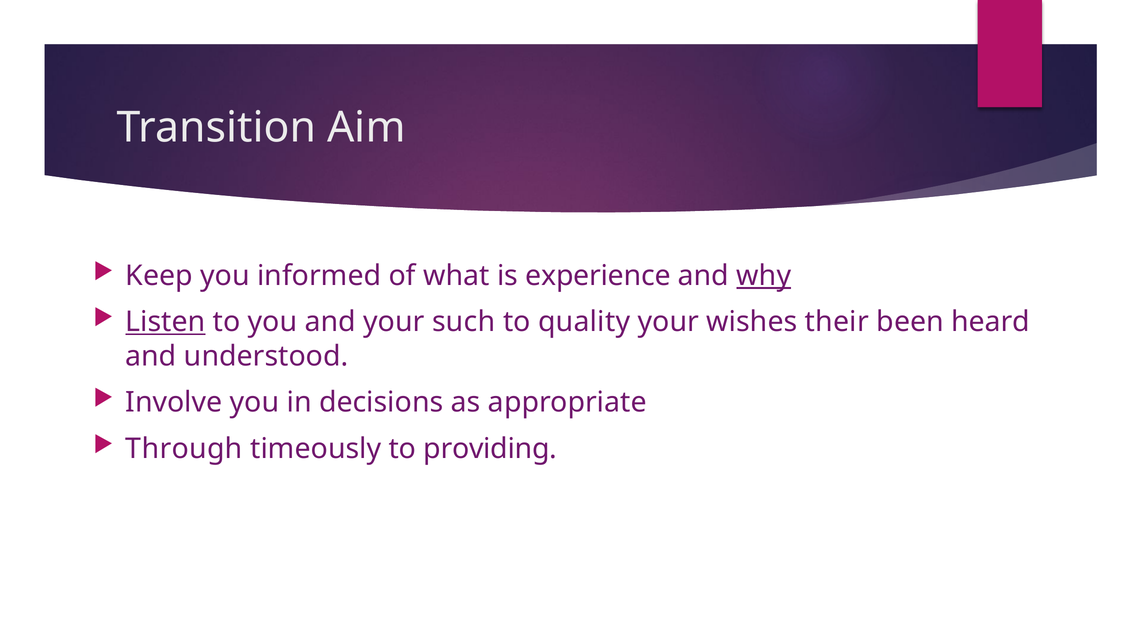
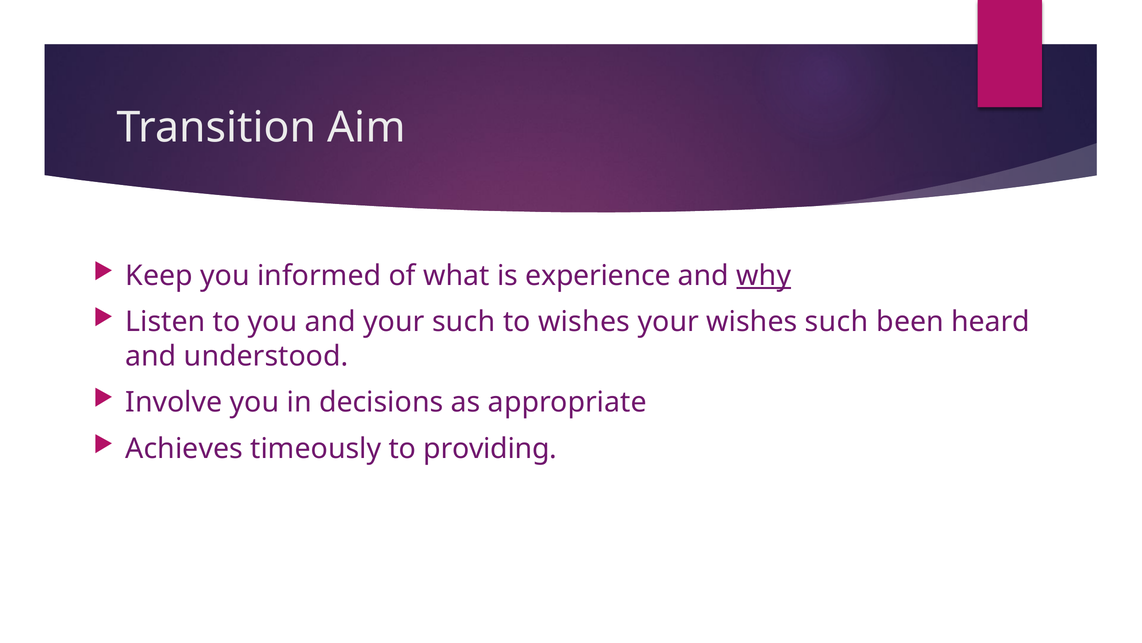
Listen underline: present -> none (165, 322)
to quality: quality -> wishes (584, 322)
wishes their: their -> such (837, 322)
Through: Through -> Achieves (184, 448)
